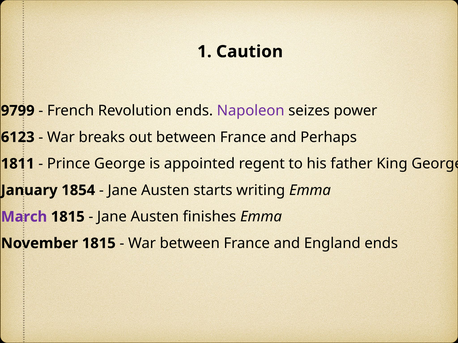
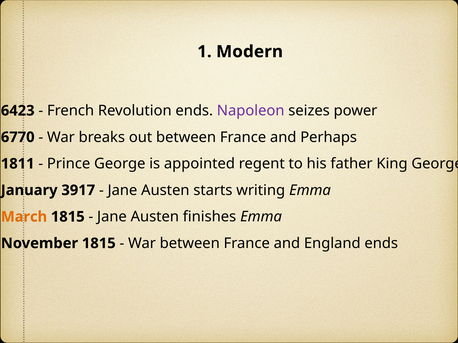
Caution: Caution -> Modern (250, 52)
9799: 9799 -> 6423 (18, 111)
6123: 6123 -> 6770 (18, 137)
1854: 1854 -> 3917 (78, 190)
March colour: purple -> orange (24, 217)
